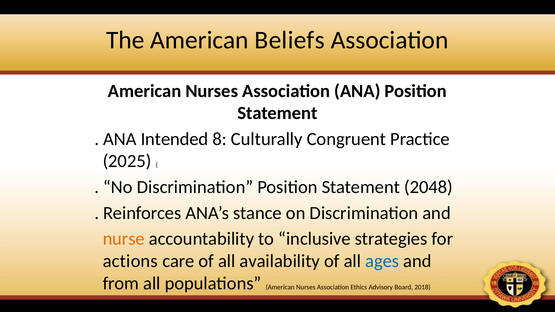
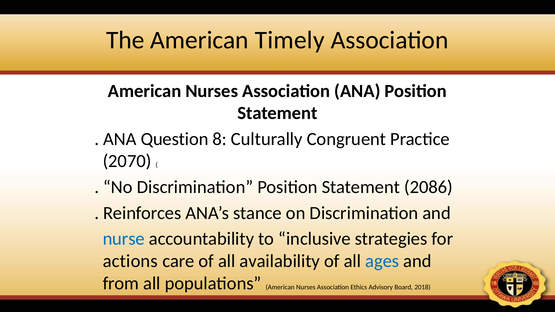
Beliefs: Beliefs -> Timely (290, 40)
Intended: Intended -> Question (175, 139)
2025: 2025 -> 2070 (127, 161)
2048: 2048 -> 2086 (428, 187)
nurse colour: orange -> blue (124, 239)
